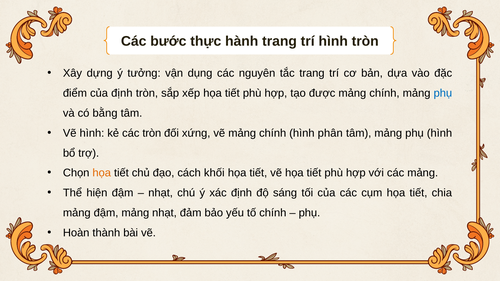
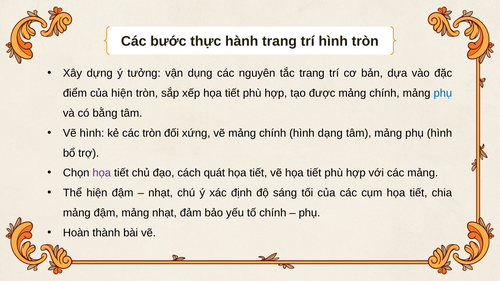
của định: định -> hiện (122, 93)
phân: phân -> dạng (330, 133)
họa colour: orange -> purple (102, 173)
khối: khối -> quát (214, 173)
